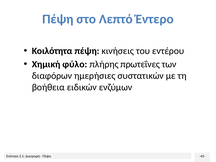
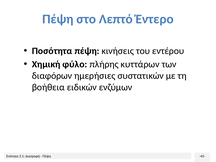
Κοιλότητα: Κοιλότητα -> Ποσότητα (52, 51)
πρωτεΐνες: πρωτεΐνες -> κυττάρων (140, 64)
